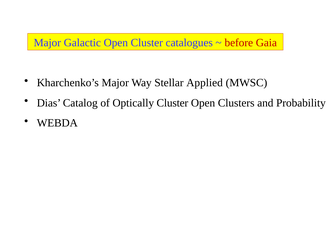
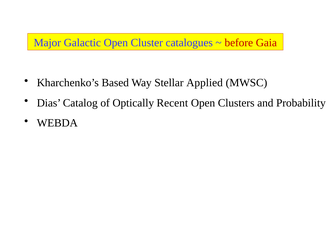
Kharchenko’s Major: Major -> Based (115, 83)
Optically Cluster: Cluster -> Recent (172, 103)
